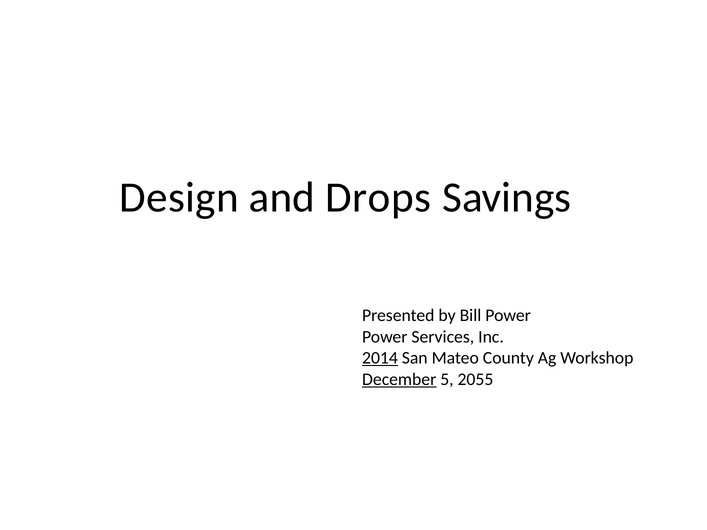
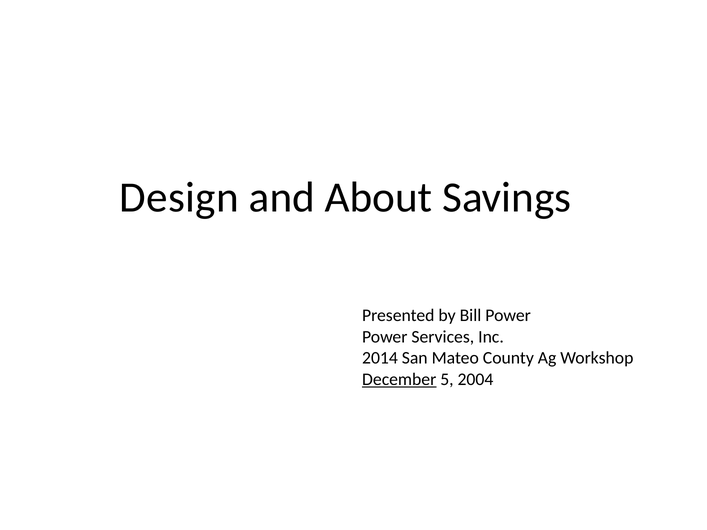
Drops: Drops -> About (378, 198)
2014 underline: present -> none (380, 358)
2055: 2055 -> 2004 (475, 379)
